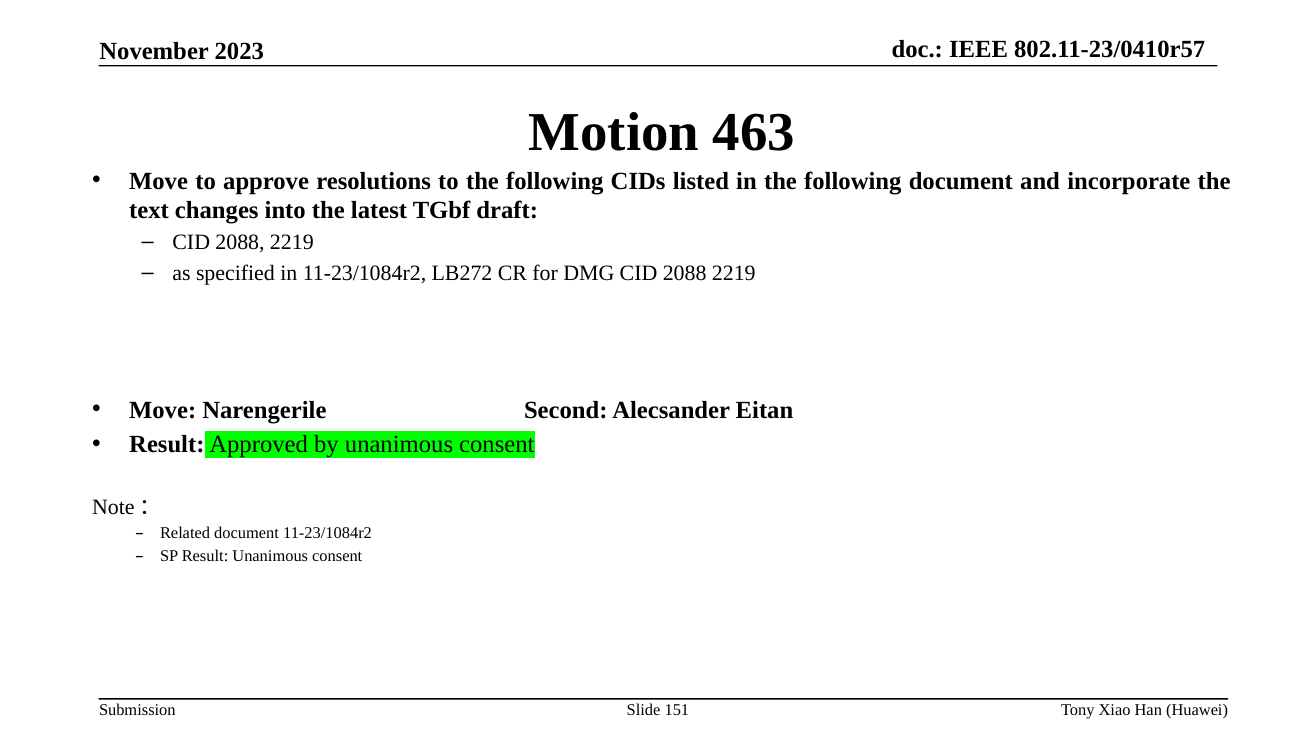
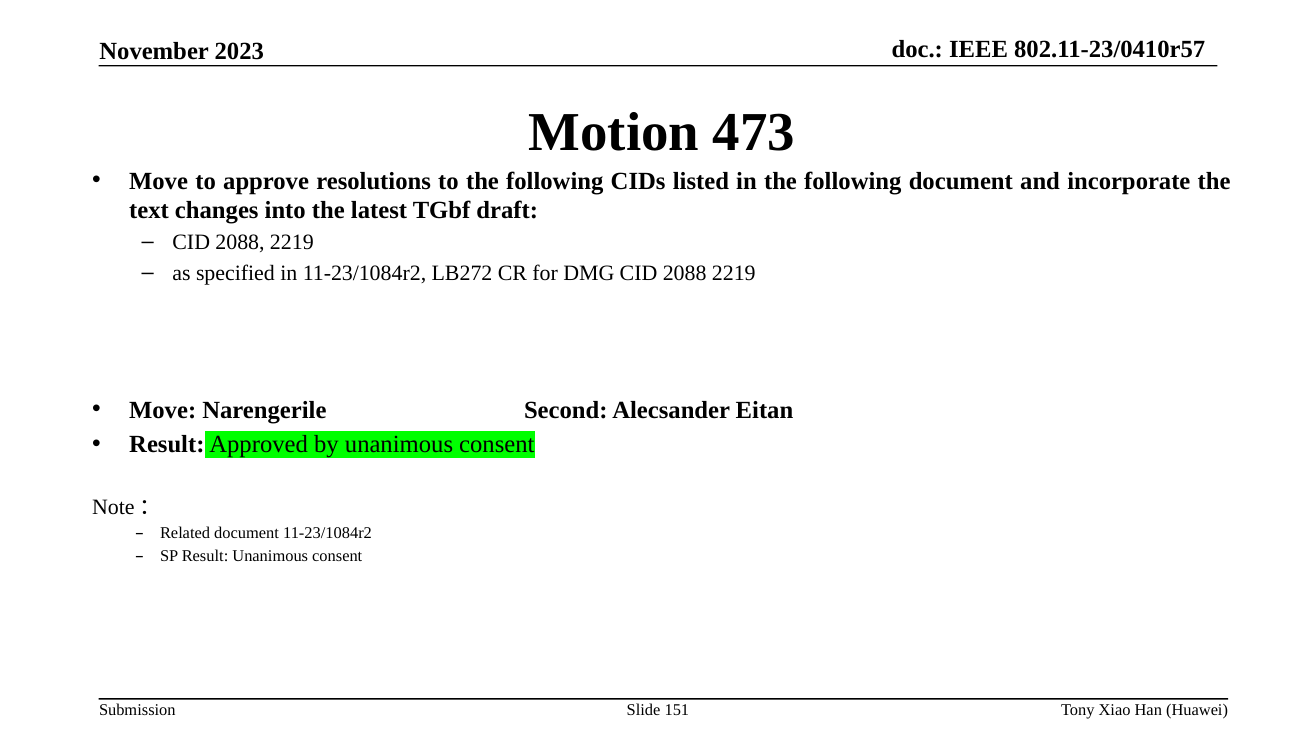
463: 463 -> 473 (754, 132)
